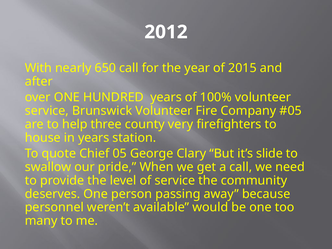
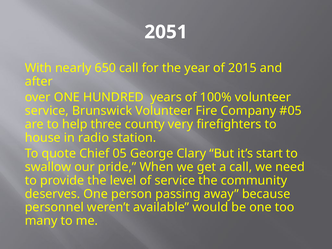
2012: 2012 -> 2051 (166, 32)
in years: years -> radio (94, 138)
slide: slide -> start (270, 154)
